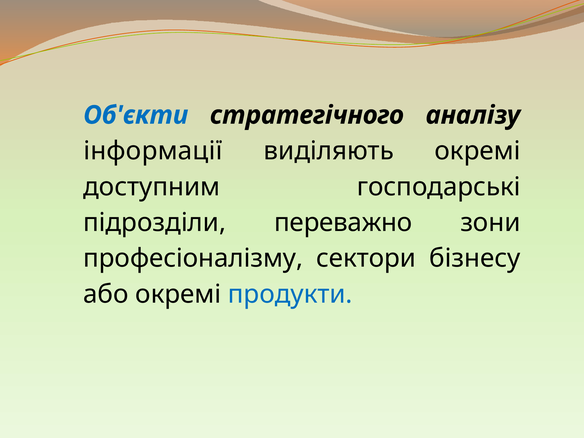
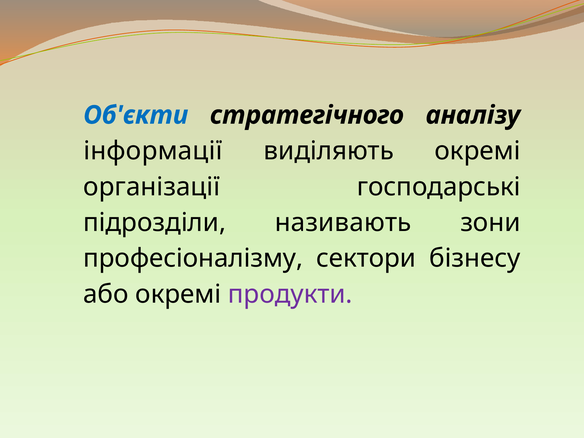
доступним: доступним -> організації (152, 187)
переважно: переважно -> називають (343, 223)
продукти colour: blue -> purple (290, 294)
